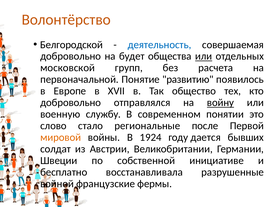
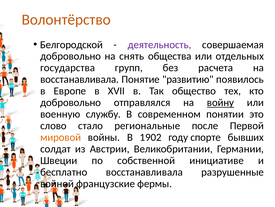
деятельность colour: blue -> purple (159, 44)
будет: будет -> снять (132, 56)
или underline: present -> none (204, 56)
московской: московской -> государства (68, 68)
первоначальной: первоначальной -> восстанавливала (80, 79)
1924: 1924 -> 1902 (151, 137)
дается: дается -> спорте (206, 137)
